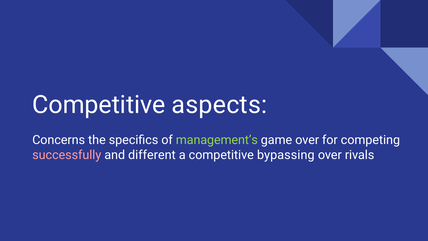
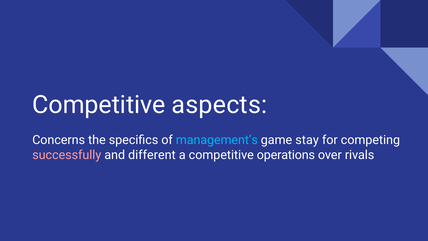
management’s colour: light green -> light blue (217, 140)
game over: over -> stay (307, 140)
bypassing: bypassing -> operations (286, 155)
